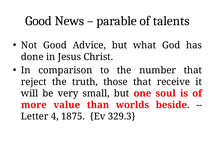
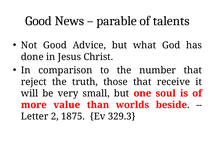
4: 4 -> 2 (55, 116)
